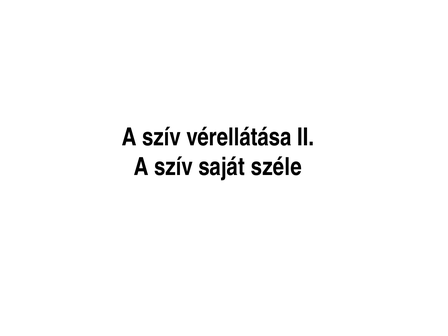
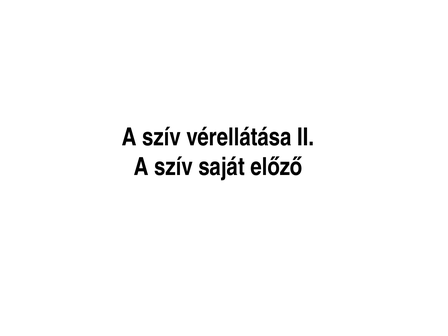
széle: széle -> előző (276, 167)
